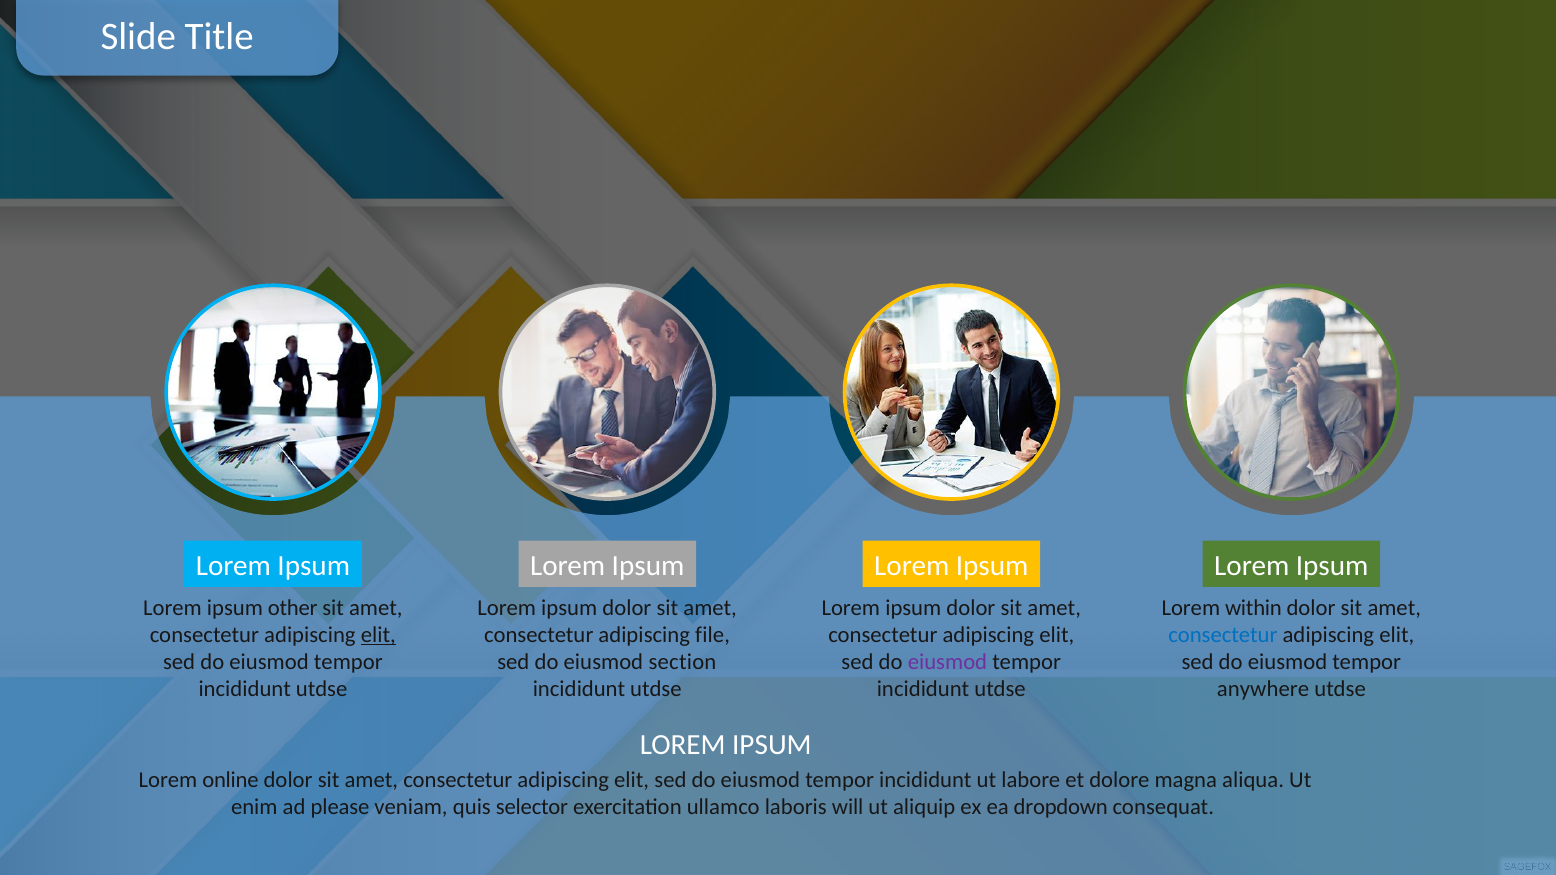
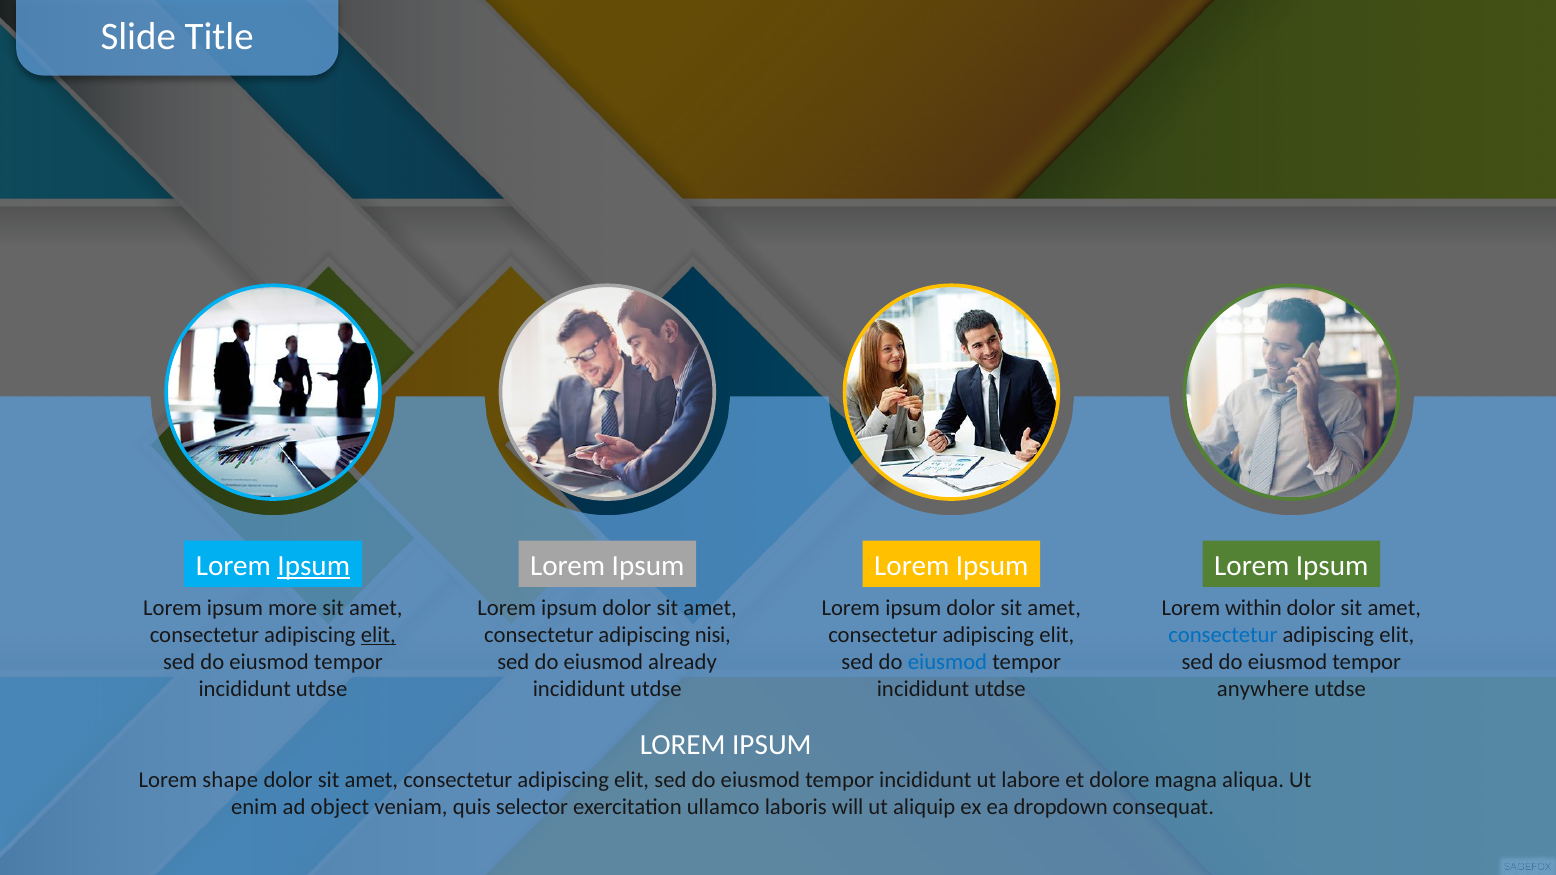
Ipsum underline: none -> present (314, 566)
other: other -> more (293, 608)
file: file -> nisi (713, 635)
section: section -> already (683, 662)
eiusmod colour: purple -> blue (947, 662)
online: online -> shape (230, 780)
please: please -> object (340, 808)
